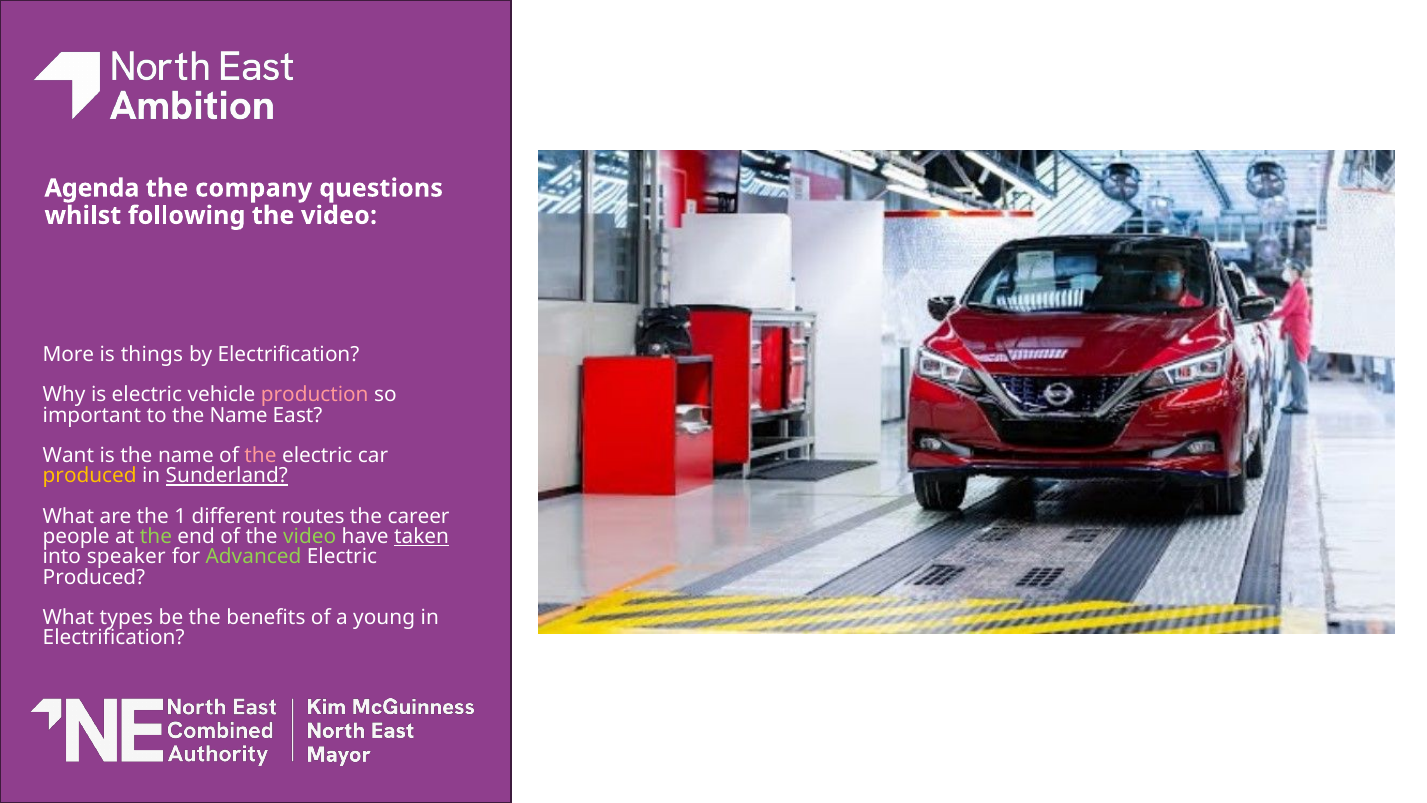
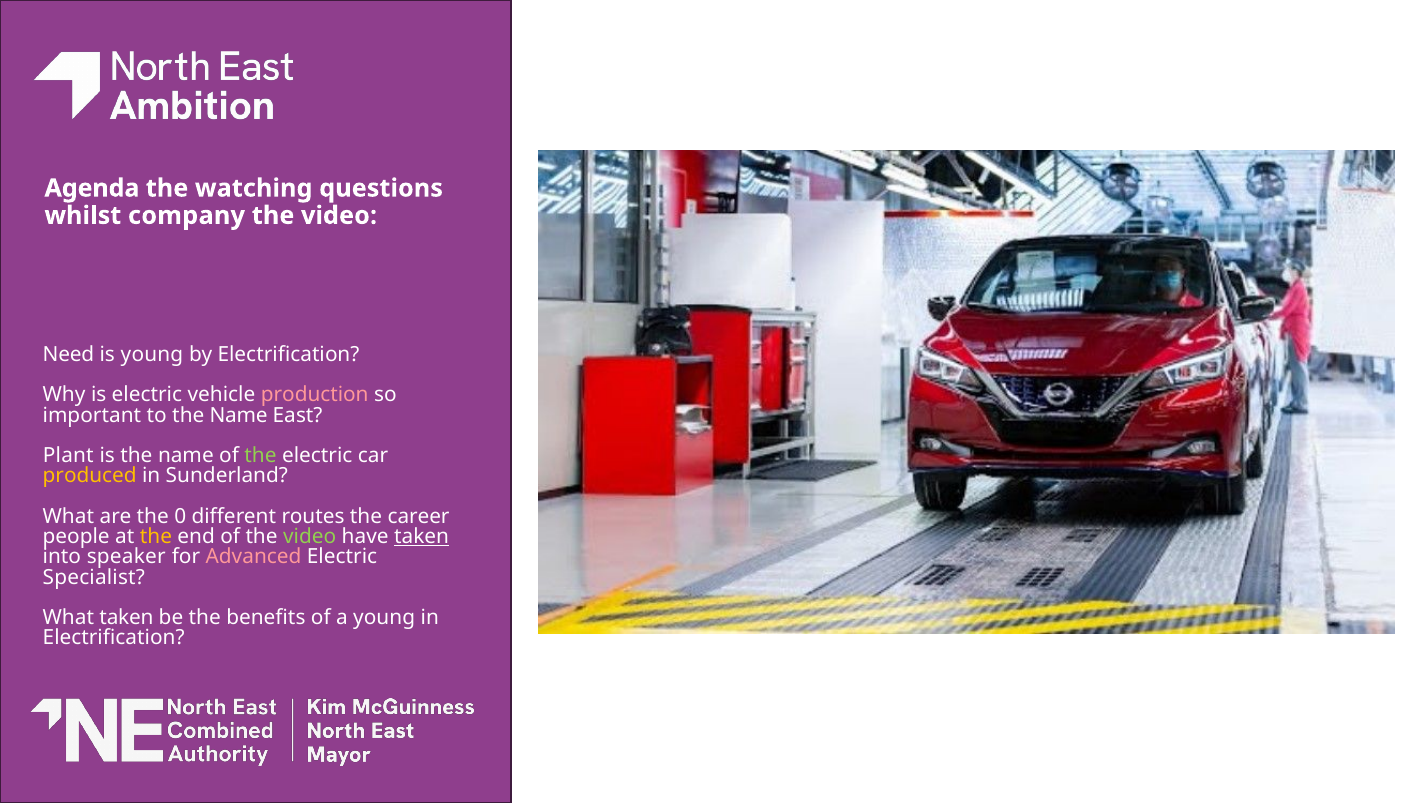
company: company -> watching (254, 188)
following: following -> company (186, 215)
More: More -> Need (69, 354)
is things: things -> young (152, 354)
Want: Want -> Plant (68, 456)
the colour: pink -> light green (261, 456)
Sunderland underline: present -> none (227, 476)
1: 1 -> 0 (180, 516)
the colour: light green -> yellow (156, 536)
Advanced colour: light green -> pink (254, 557)
Produced: Produced -> Specialist (94, 577)
What types: types -> taken (126, 617)
